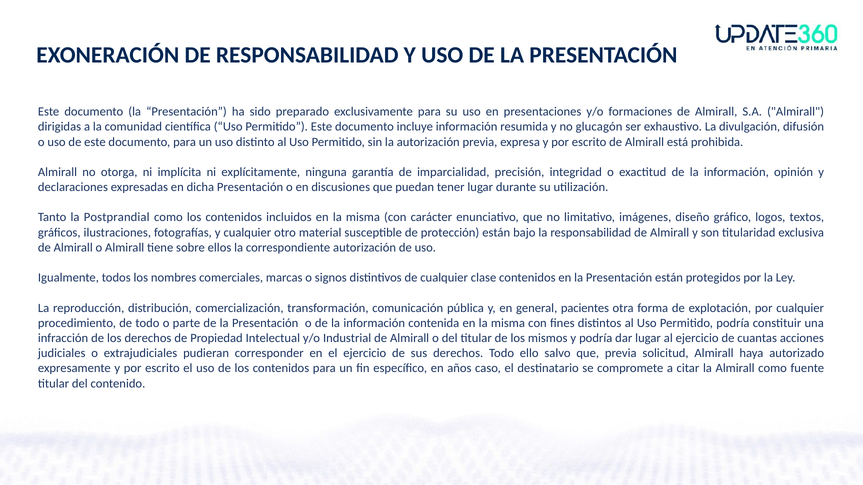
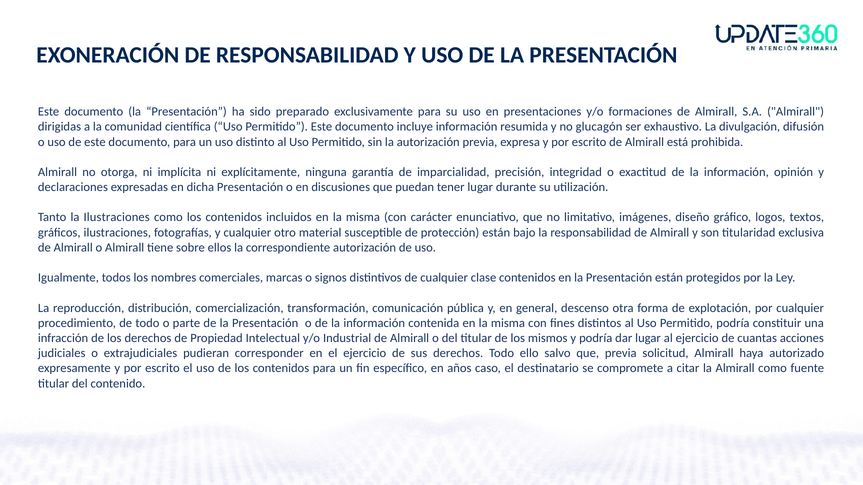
la Postprandial: Postprandial -> Ilustraciones (117, 218)
pacientes: pacientes -> descenso (585, 308)
